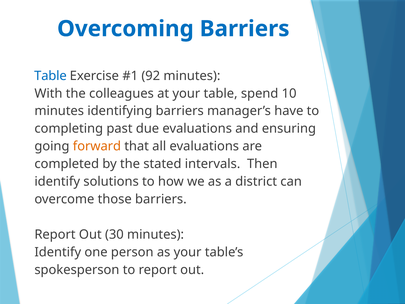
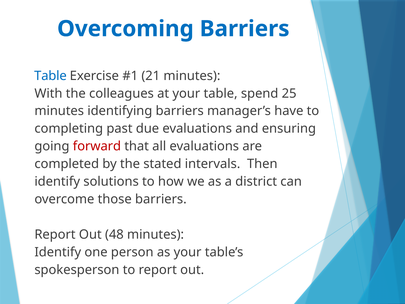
92: 92 -> 21 (151, 76)
10: 10 -> 25 (289, 93)
forward colour: orange -> red (97, 146)
30: 30 -> 48 (114, 234)
